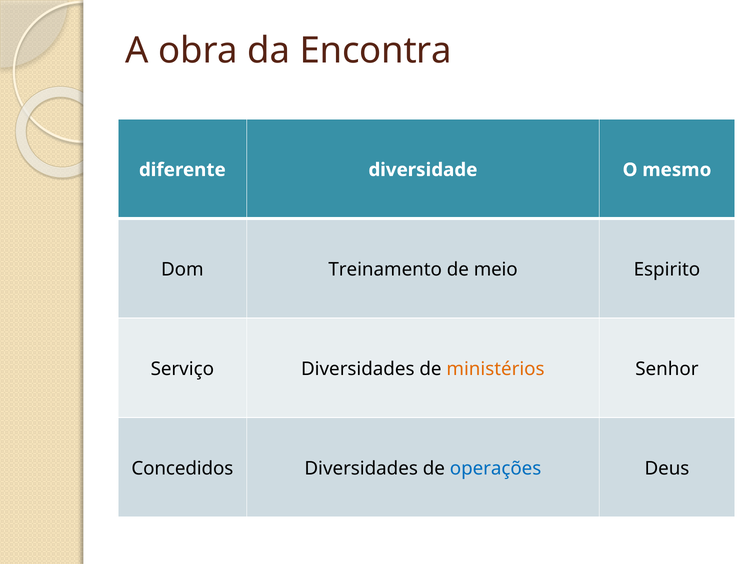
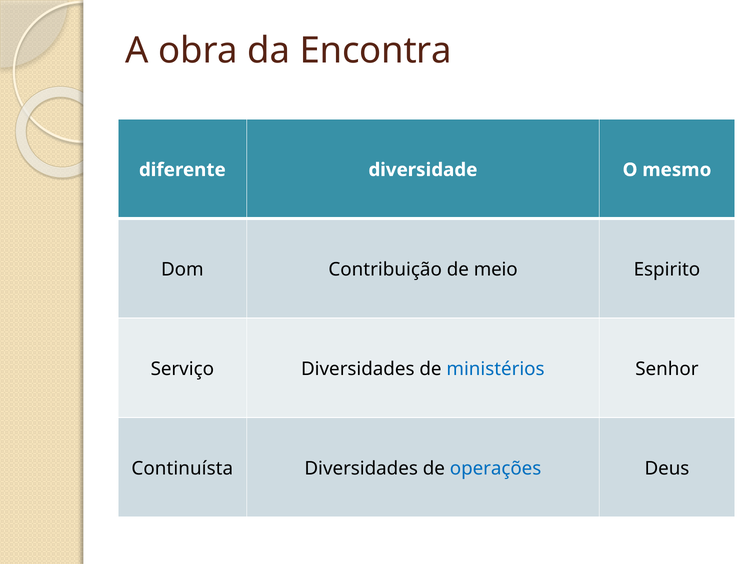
Treinamento: Treinamento -> Contribuição (385, 269)
ministérios colour: orange -> blue (496, 369)
Concedidos: Concedidos -> Continuísta (182, 468)
